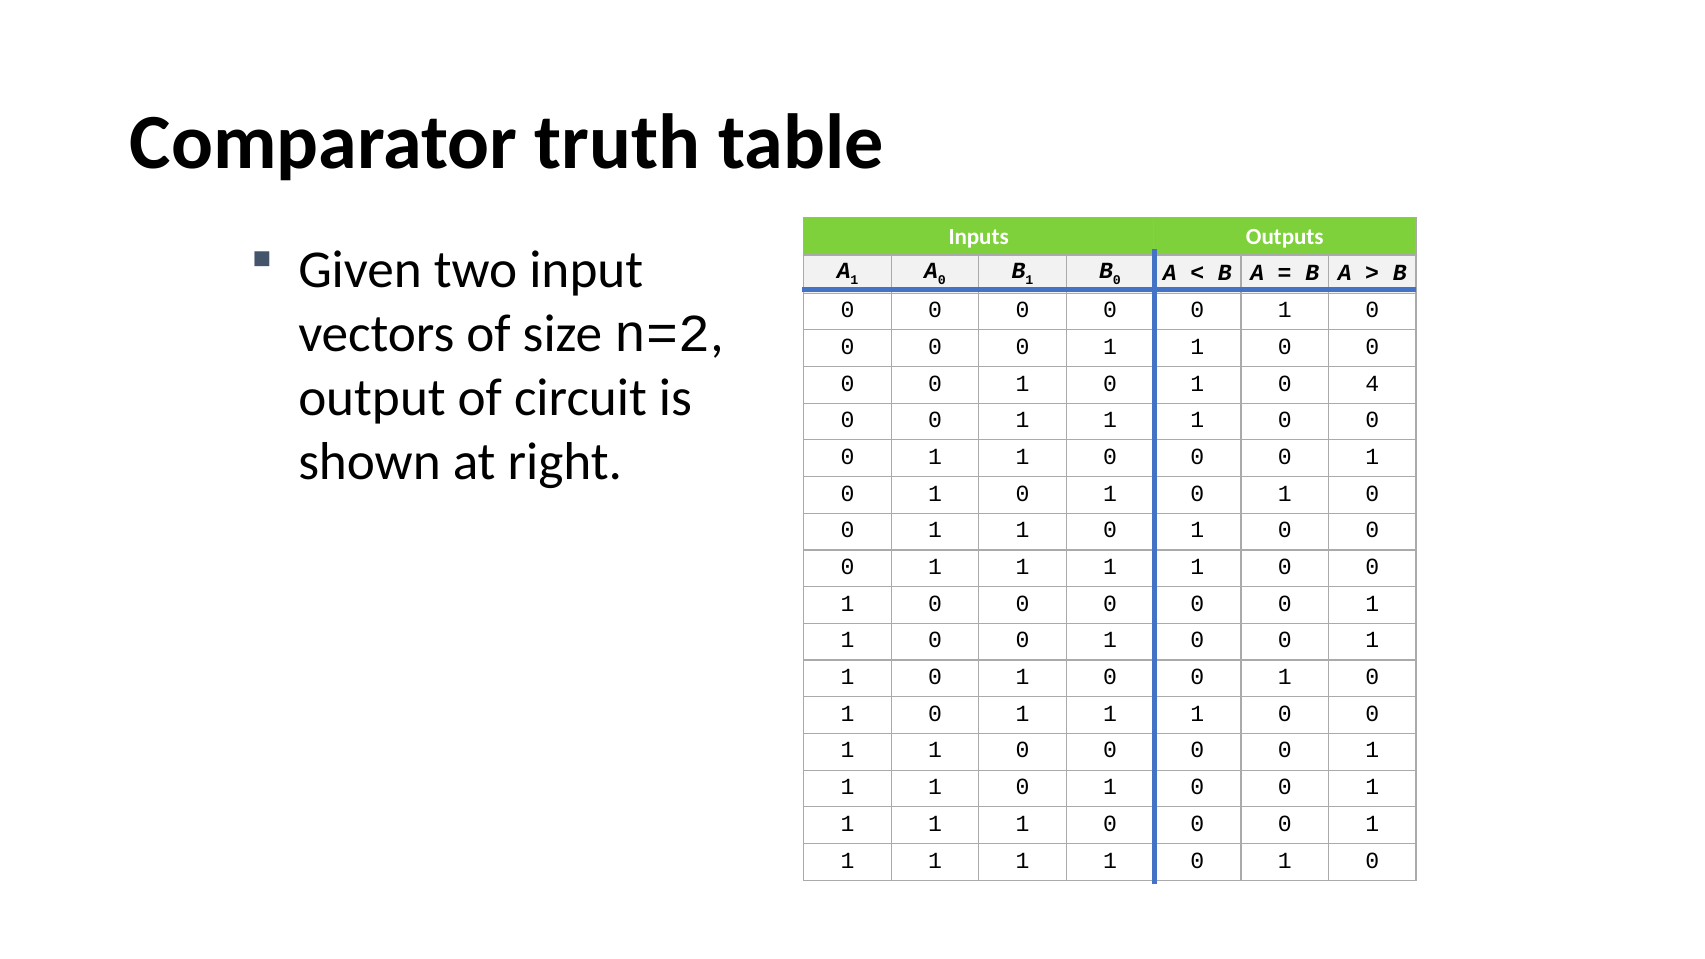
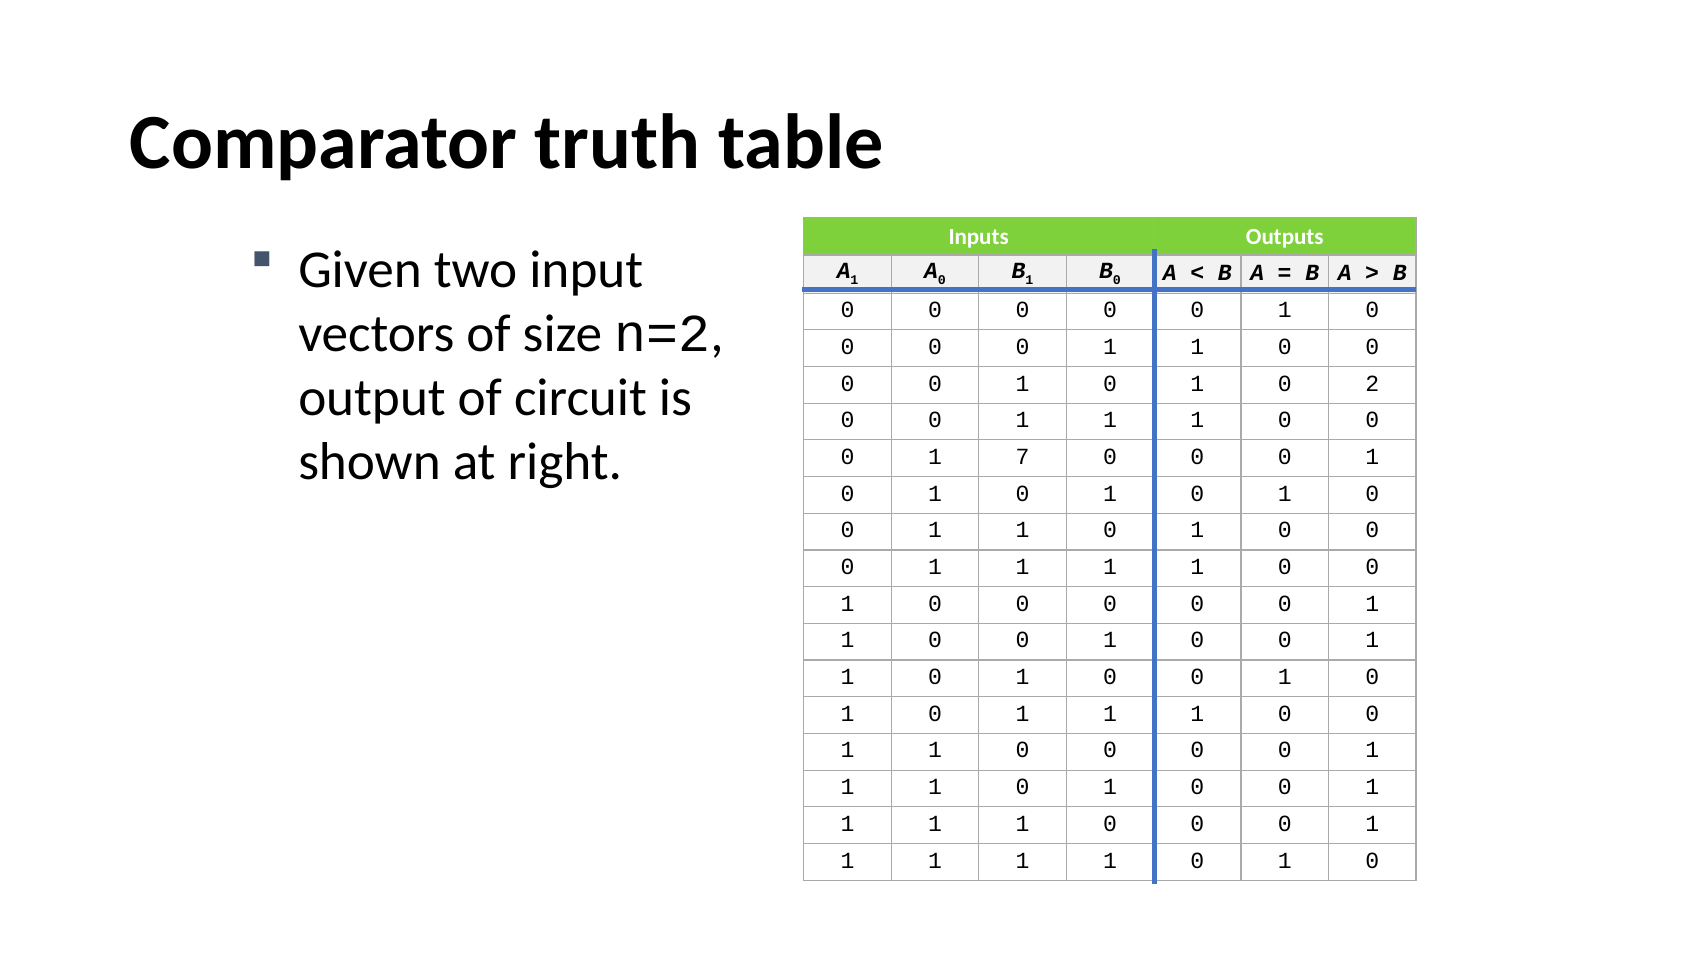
4: 4 -> 2 (1372, 383)
1: 1 -> 7 (1023, 457)
